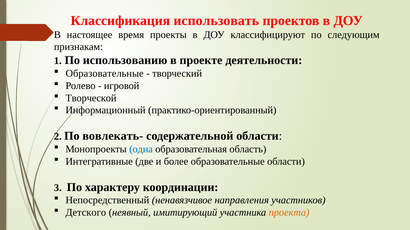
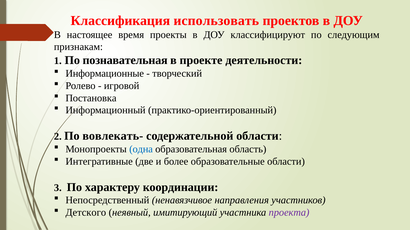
использованию: использованию -> познавательная (125, 60)
Образовательные: Образовательные -> Информационные (105, 74)
Творческой: Творческой -> Постановка (91, 98)
проекта colour: orange -> purple (289, 213)
